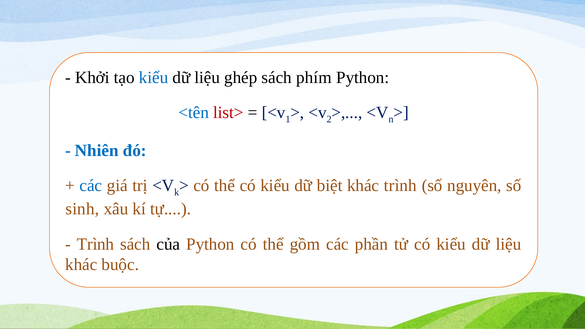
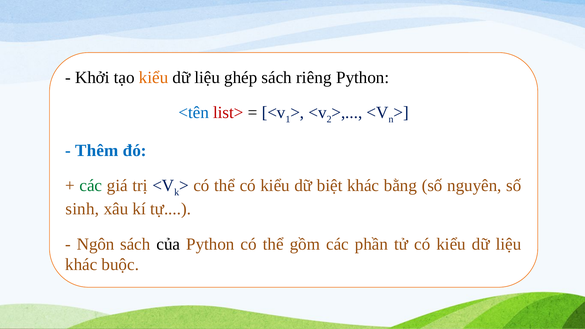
kiểu colour: blue -> orange (154, 78)
phím: phím -> riêng (314, 78)
Nhiên: Nhiên -> Thêm (97, 151)
các colour: blue -> green (91, 186)
khác trình: trình -> bằng (400, 186)
Trình: Trình -> Ngôn (96, 244)
